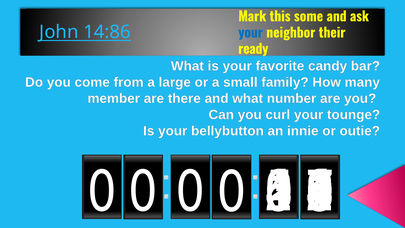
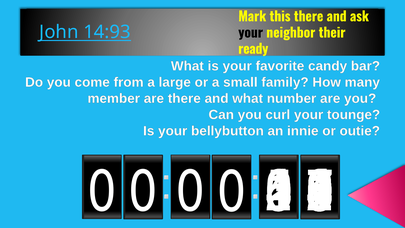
this some: some -> there (309, 17)
14:86: 14:86 -> 14:93 (107, 32)
your colour: blue -> black (251, 33)
